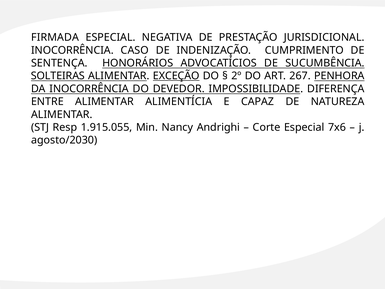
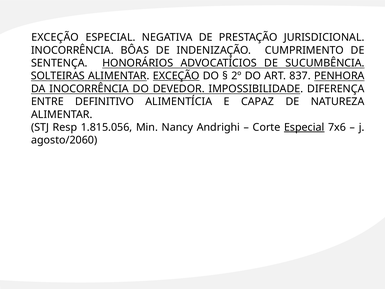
FIRMADA: FIRMADA -> EXCEÇÃO (55, 37)
CASO: CASO -> BÔAS (135, 50)
267: 267 -> 837 (300, 76)
ENTRE ALIMENTAR: ALIMENTAR -> DEFINITIVO (105, 102)
1.915.055: 1.915.055 -> 1.815.056 (107, 127)
Especial underline: none -> present (304, 127)
agosto/2030: agosto/2030 -> agosto/2060 (64, 140)
